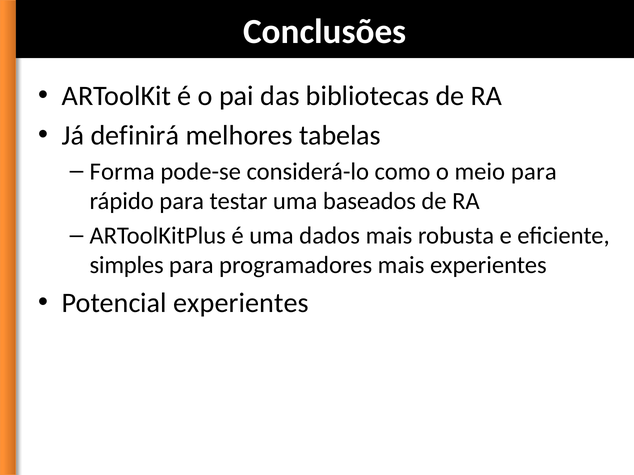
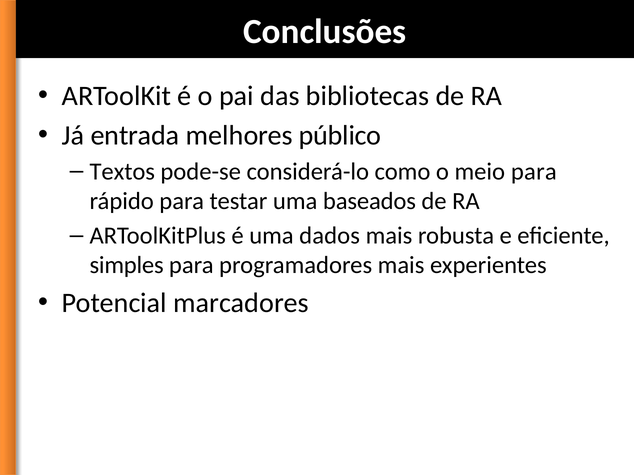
definirá: definirá -> entrada (135, 135)
tabelas: tabelas -> público (340, 135)
Forma: Forma -> Textos (122, 172)
Potencial experientes: experientes -> marcadores (241, 303)
